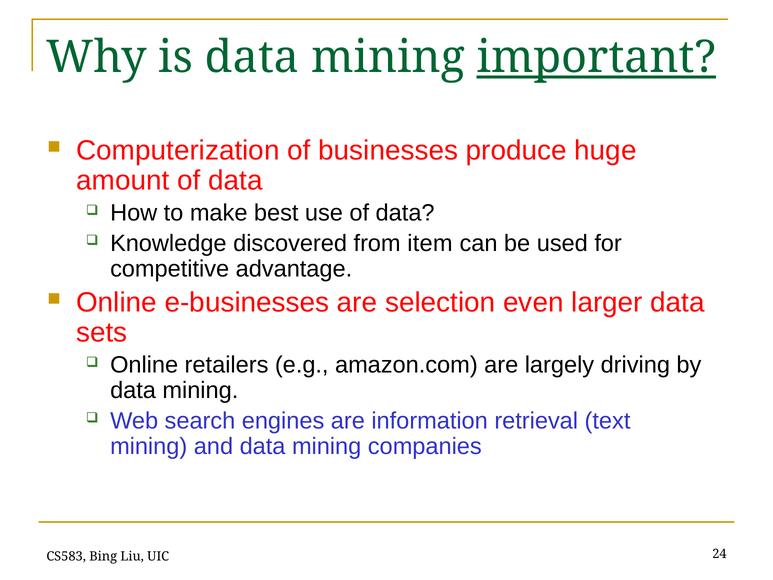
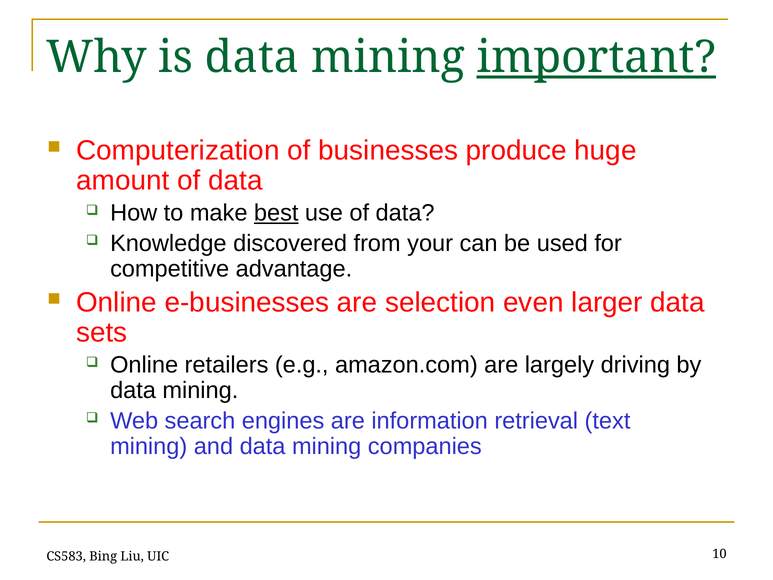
best underline: none -> present (276, 213)
item: item -> your (430, 243)
24: 24 -> 10 (719, 554)
